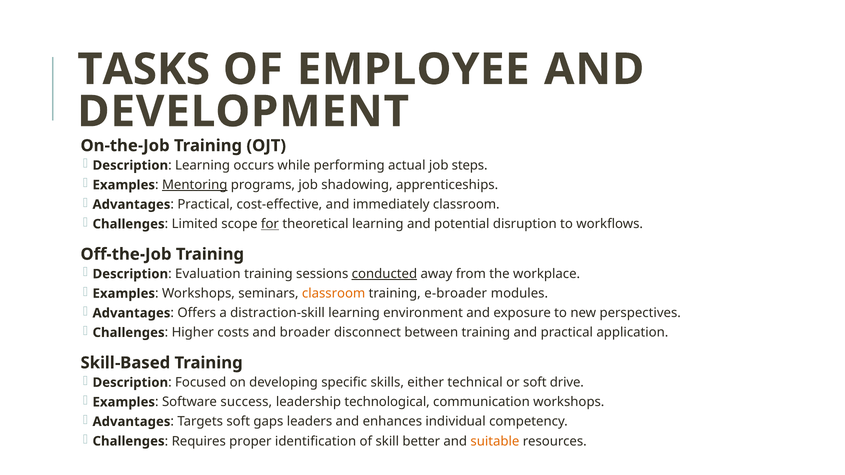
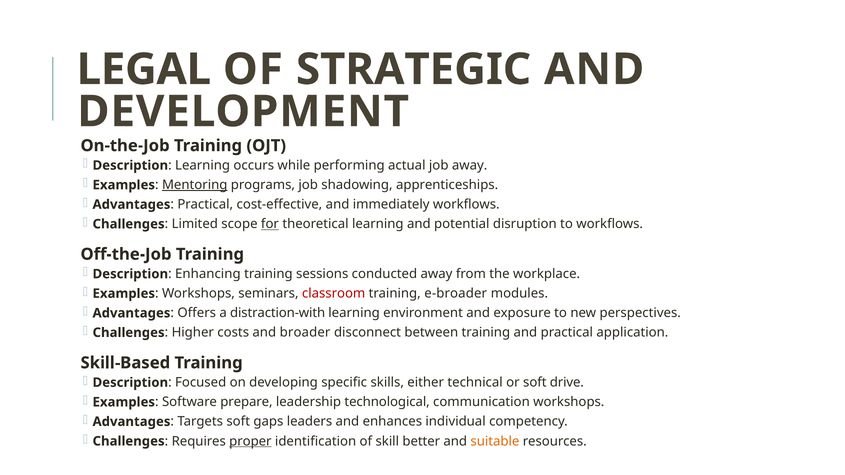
TASKS: TASKS -> LEGAL (144, 70)
EMPLOYEE: EMPLOYEE -> STRATEGIC (414, 70)
job steps: steps -> away (470, 165)
immediately classroom: classroom -> workflows (466, 205)
Evaluation: Evaluation -> Enhancing (208, 274)
conducted underline: present -> none (384, 274)
classroom colour: orange -> red (334, 294)
distraction-skill: distraction-skill -> distraction-with (278, 313)
success: success -> prepare (246, 402)
proper underline: none -> present (250, 441)
